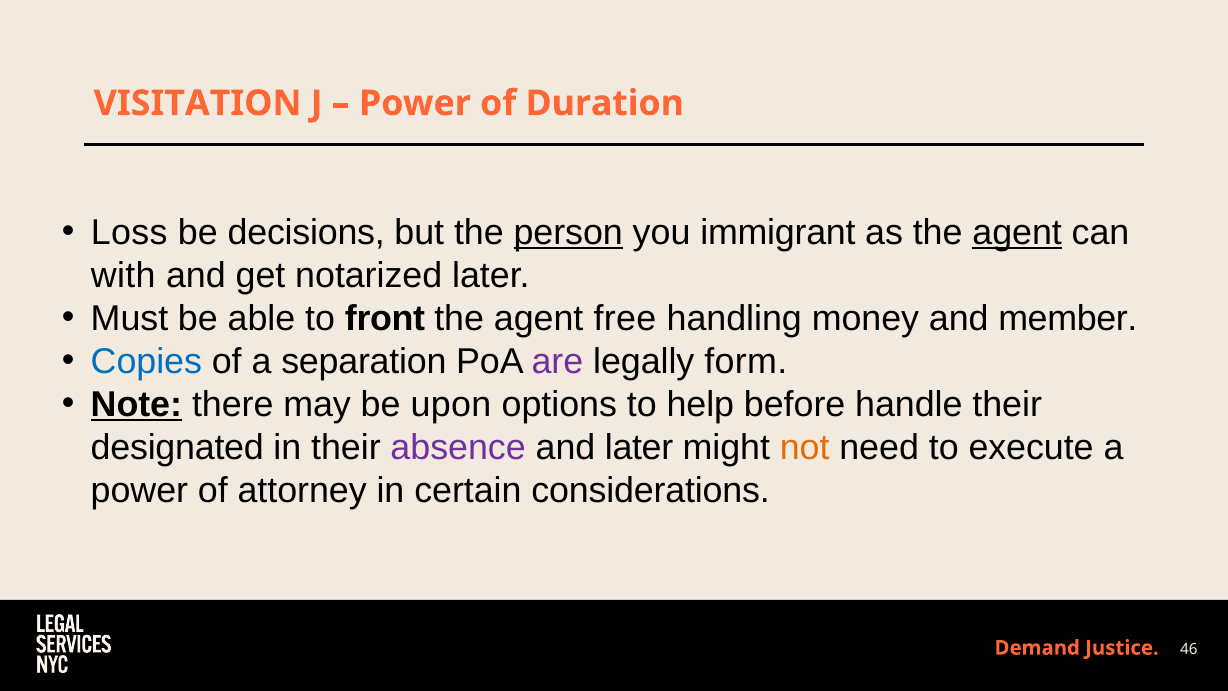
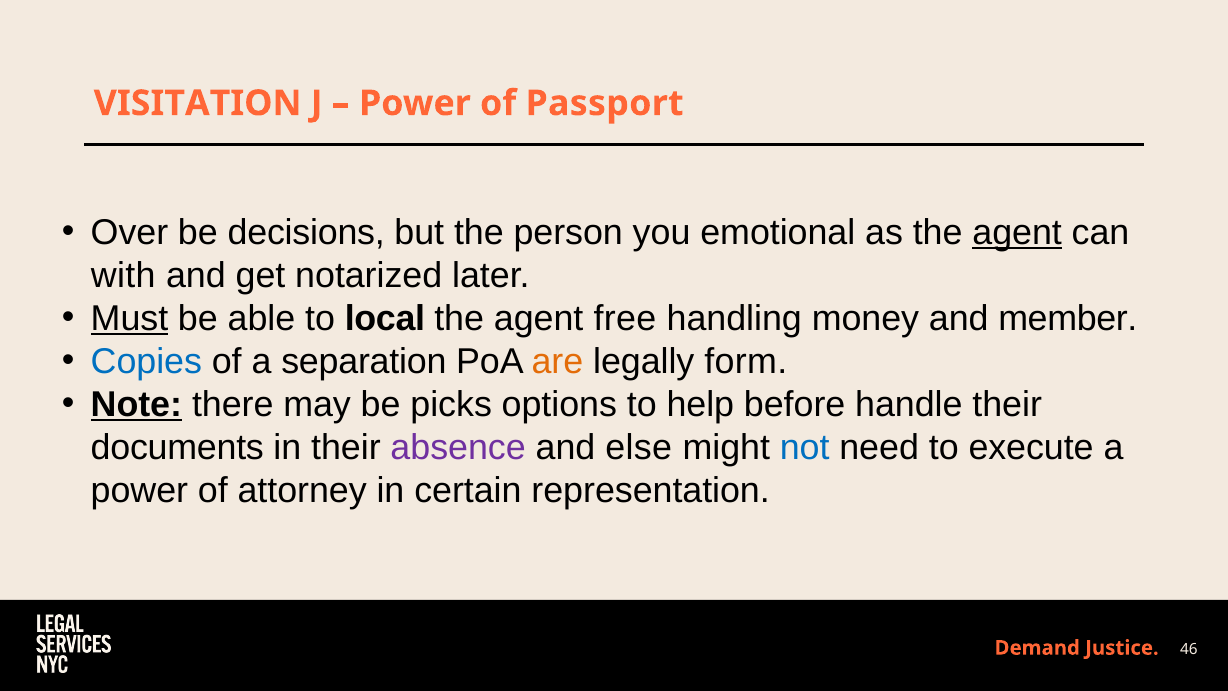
Duration: Duration -> Passport (605, 103)
Loss: Loss -> Over (129, 232)
person underline: present -> none (568, 232)
immigrant: immigrant -> emotional (778, 232)
Must underline: none -> present (129, 318)
front: front -> local (385, 318)
are colour: purple -> orange (557, 361)
upon: upon -> picks (451, 404)
designated: designated -> documents (177, 447)
and later: later -> else (639, 447)
not colour: orange -> blue (805, 447)
considerations: considerations -> representation (651, 490)
